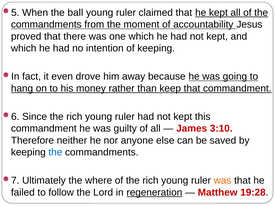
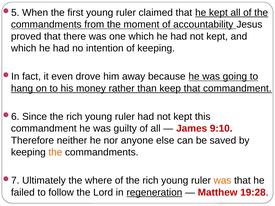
ball: ball -> first (75, 13)
3:10: 3:10 -> 9:10 (221, 129)
the colour: blue -> orange (55, 152)
